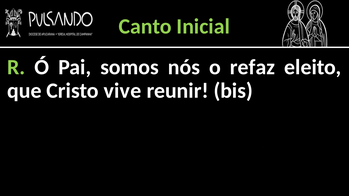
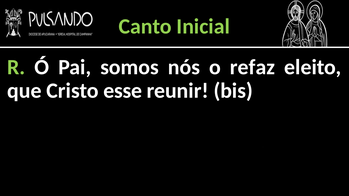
vive: vive -> esse (123, 91)
